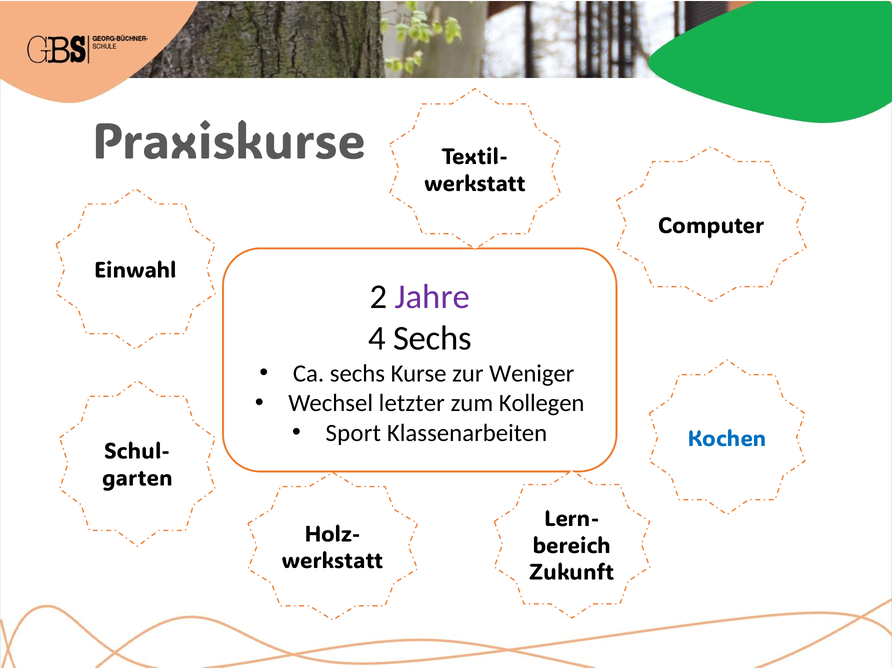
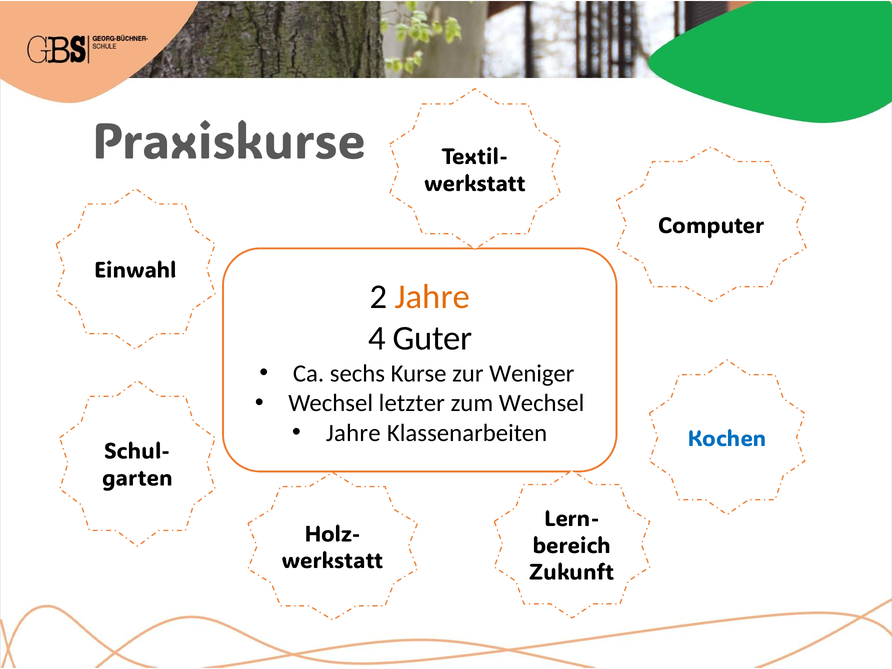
Jahre colour: purple -> orange (432, 297)
4 Sechs: Sechs -> Guter (433, 339)
zum Kollegen: Kollegen -> Wechsel (542, 403)
Sport: Sport -> Jahre (353, 433)
